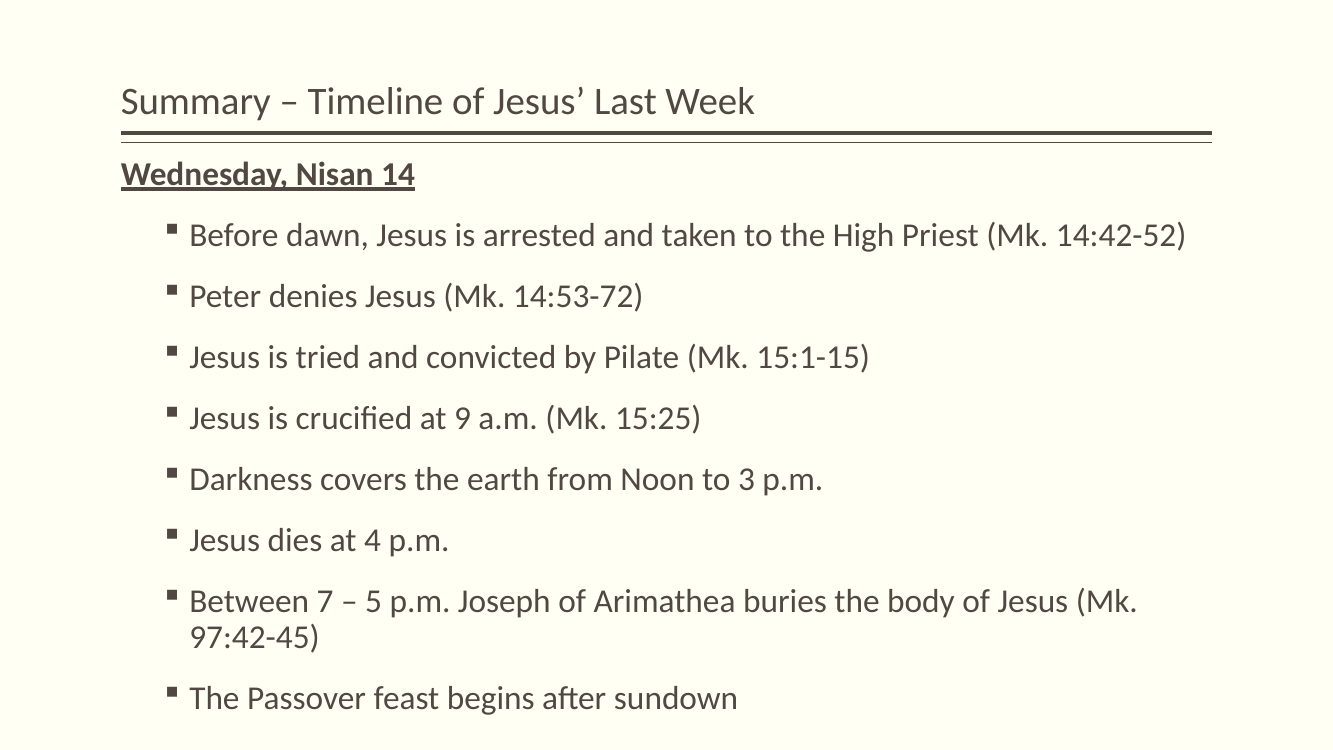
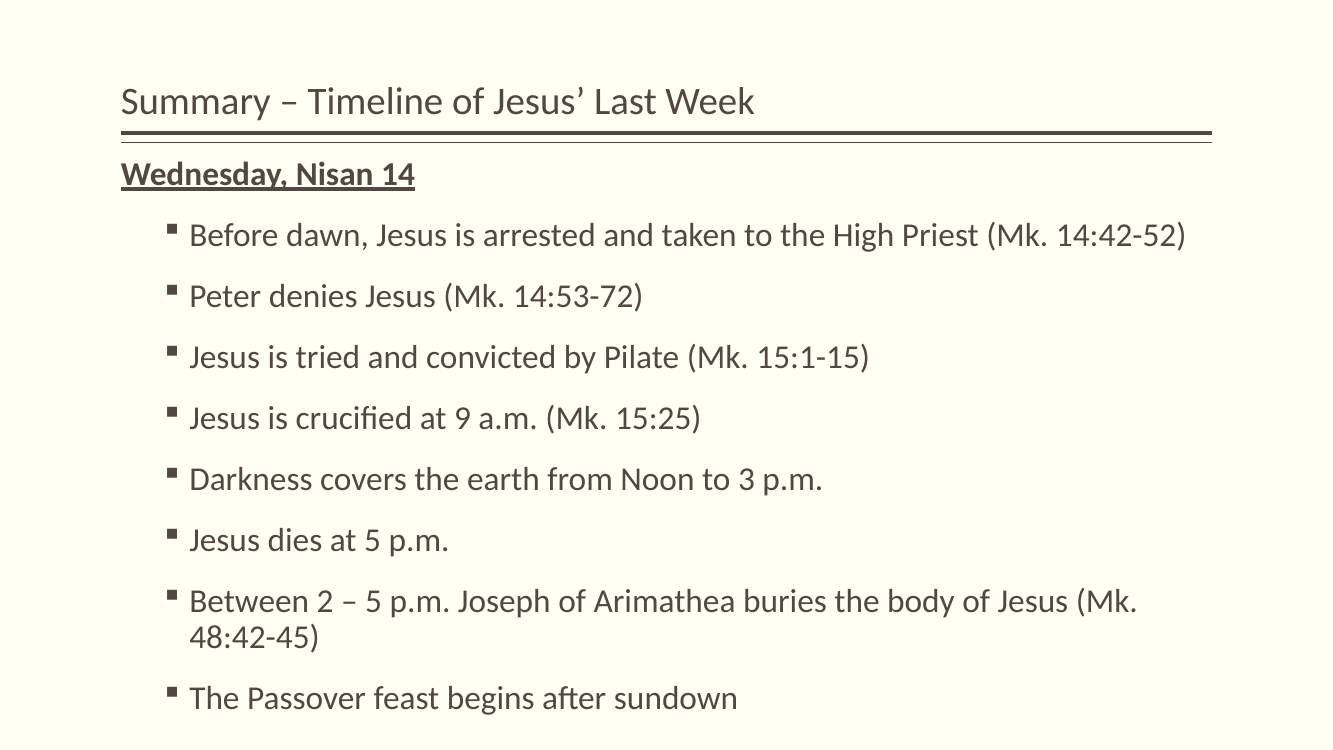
at 4: 4 -> 5 (373, 540)
7: 7 -> 2 (325, 601)
97:42-45: 97:42-45 -> 48:42-45 (255, 637)
